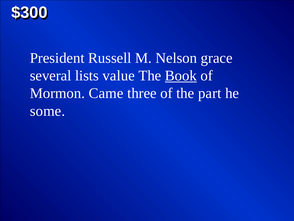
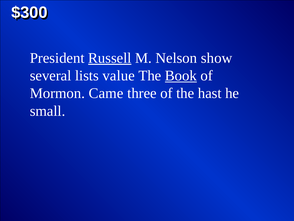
Russell underline: none -> present (110, 58)
grace: grace -> show (217, 58)
part: part -> hast (210, 93)
some: some -> small (48, 111)
